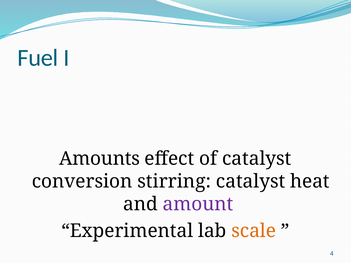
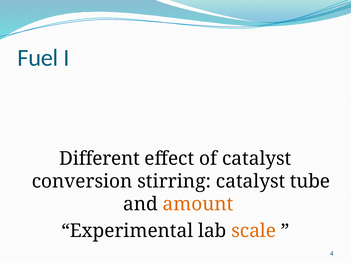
Amounts: Amounts -> Different (100, 159)
heat: heat -> tube (310, 182)
amount colour: purple -> orange (198, 204)
